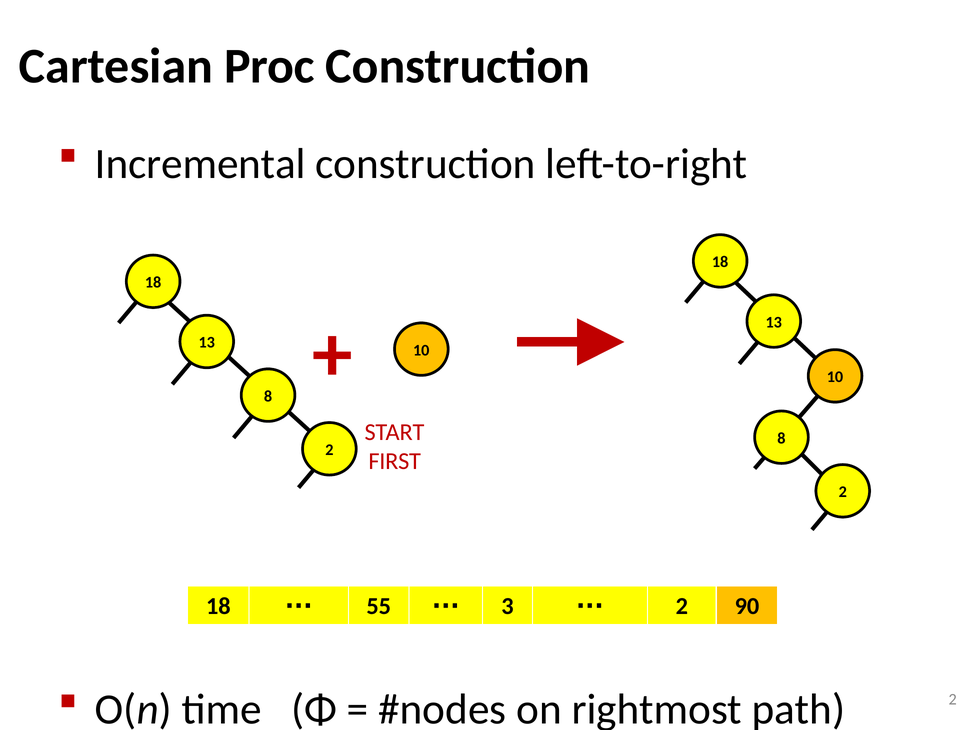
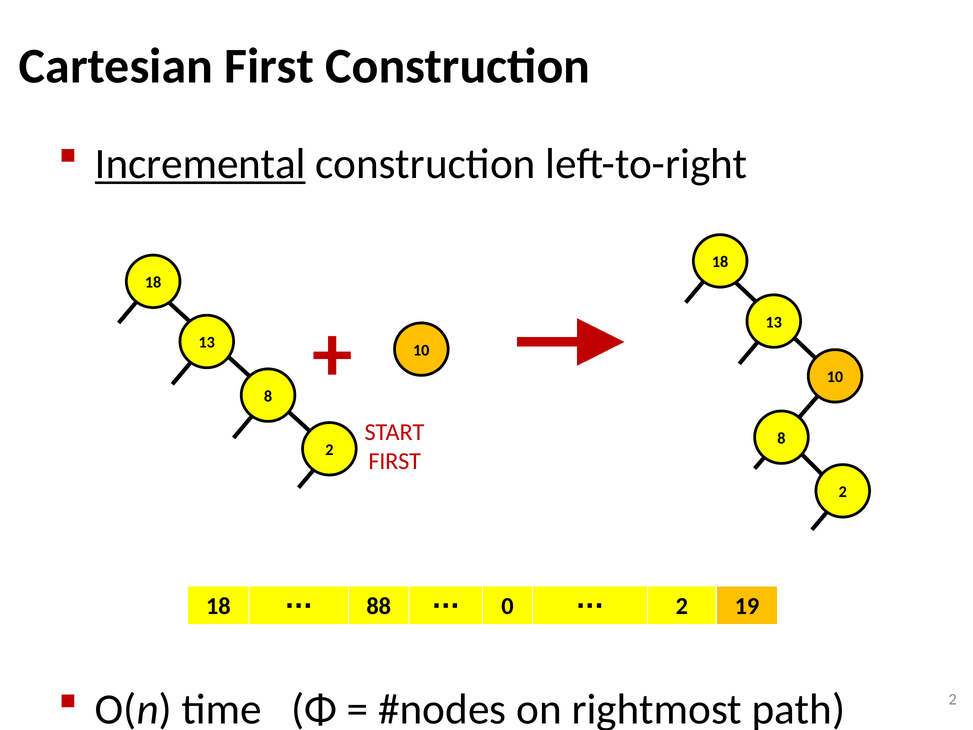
Cartesian Proc: Proc -> First (269, 66)
Incremental underline: none -> present (200, 164)
55: 55 -> 88 (379, 606)
3: 3 -> 0 (508, 606)
90: 90 -> 19 (747, 606)
